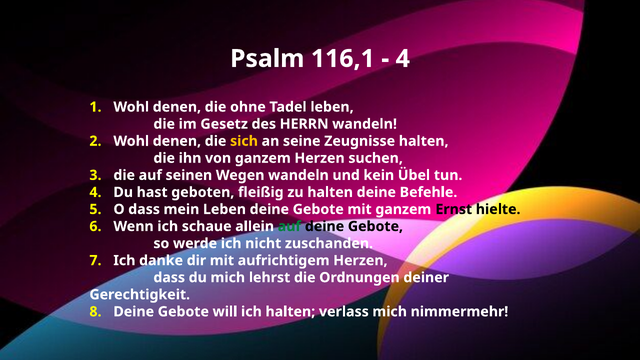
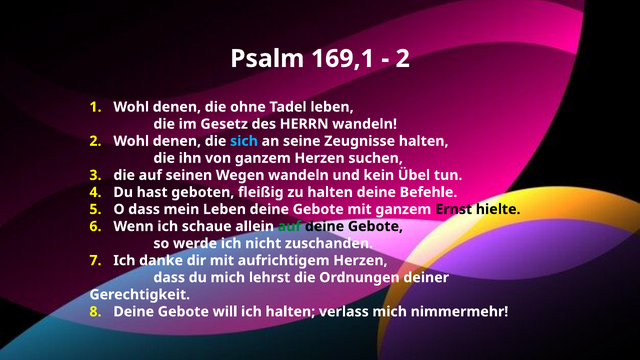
116,1: 116,1 -> 169,1 (343, 59)
4: 4 -> 2 (403, 59)
sich colour: yellow -> light blue (244, 141)
